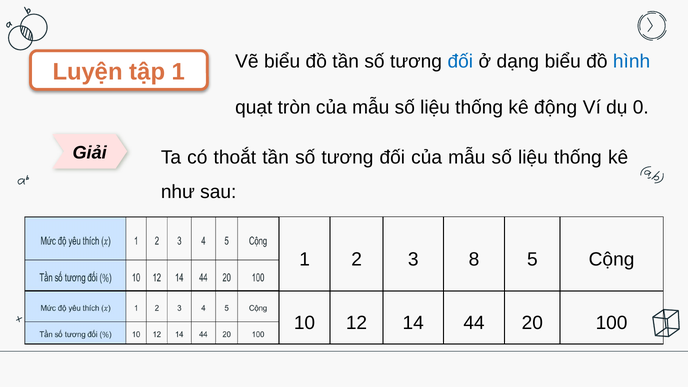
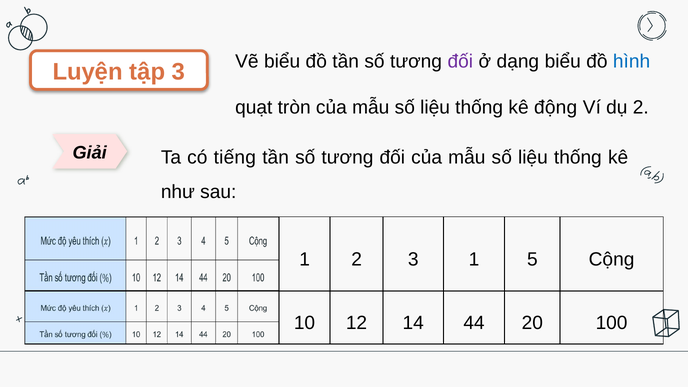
tập 1: 1 -> 3 (178, 72)
đối colour: blue -> purple (460, 61)
dụ 0: 0 -> 2 (641, 107)
thoắt: thoắt -> tiếng (235, 157)
8: 8 -> 1 (474, 260)
